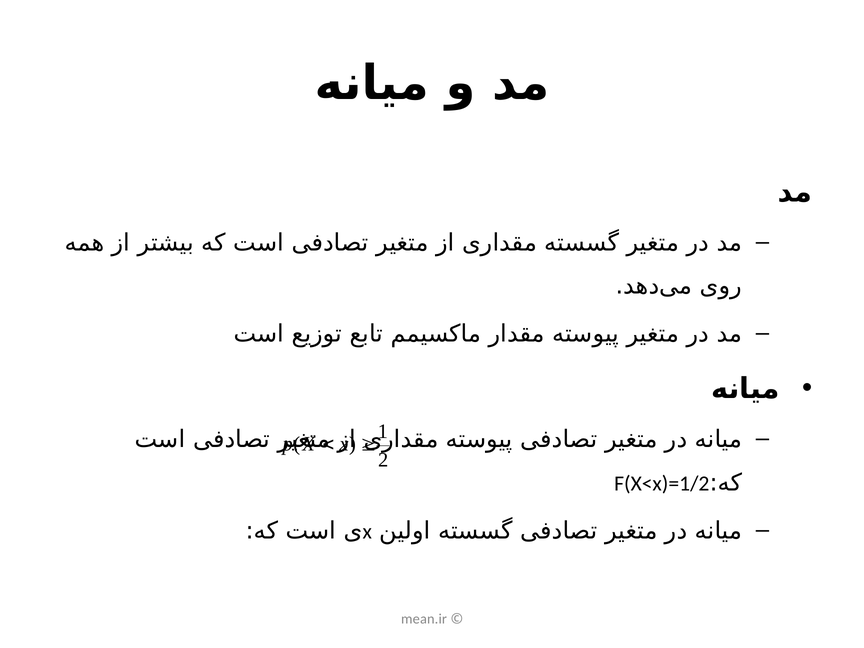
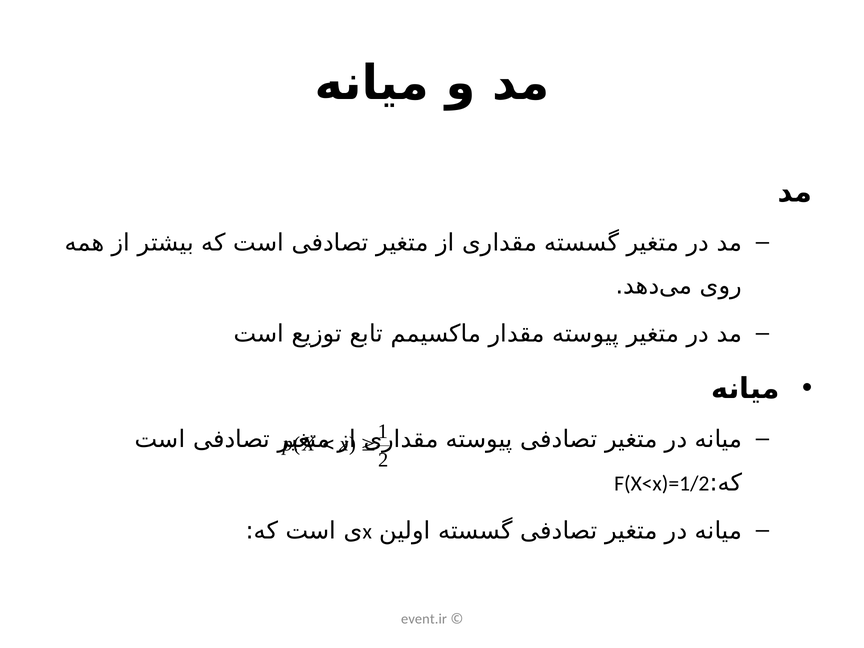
mean.ir: mean.ir -> event.ir (424, 619)
